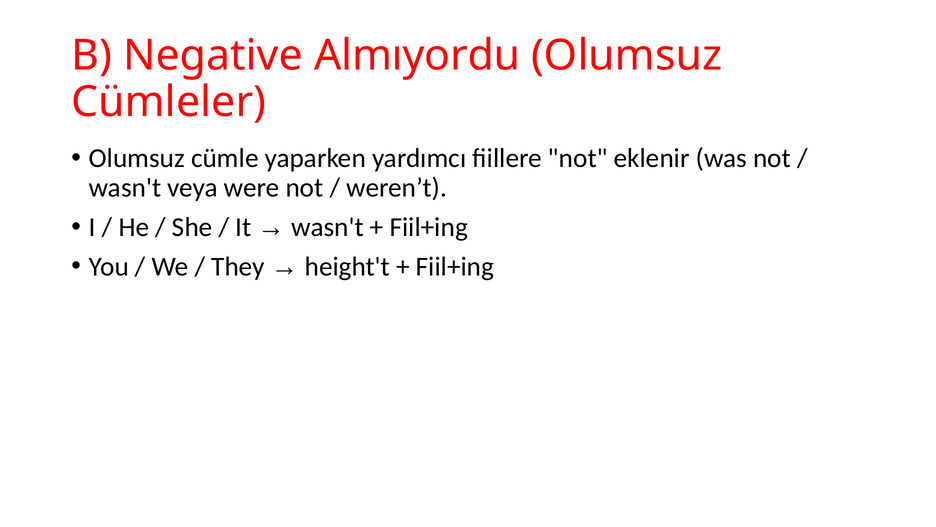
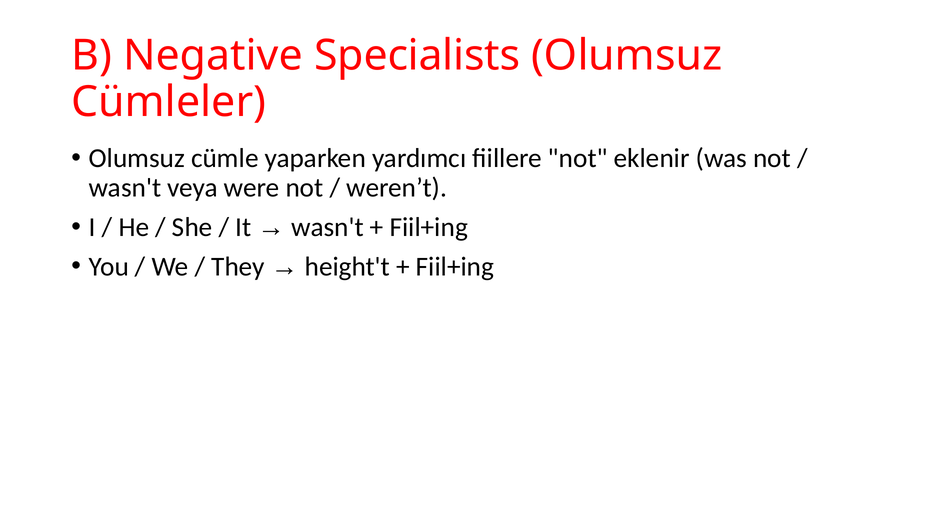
Almıyordu: Almıyordu -> Specialists (417, 55)
